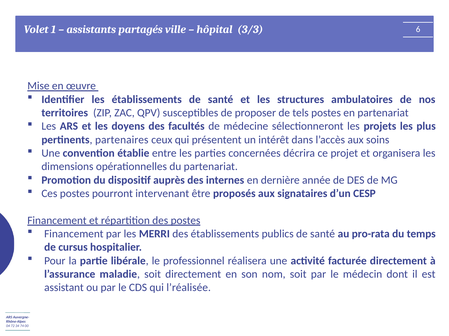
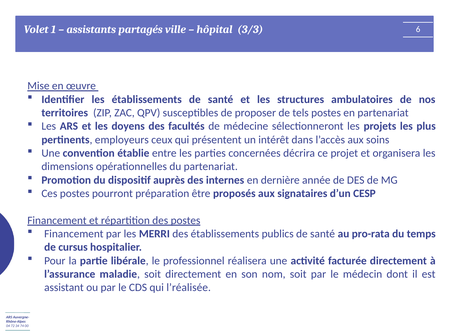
partenaires: partenaires -> employeurs (122, 140)
intervenant: intervenant -> préparation (162, 194)
